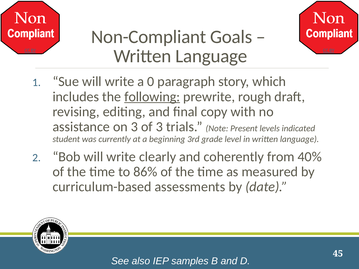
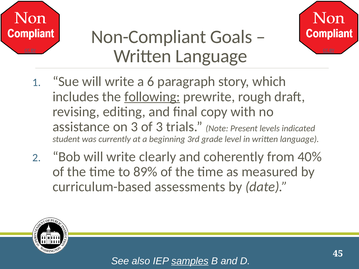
0: 0 -> 6 (151, 82)
86%: 86% -> 89% (145, 172)
samples underline: none -> present (190, 261)
